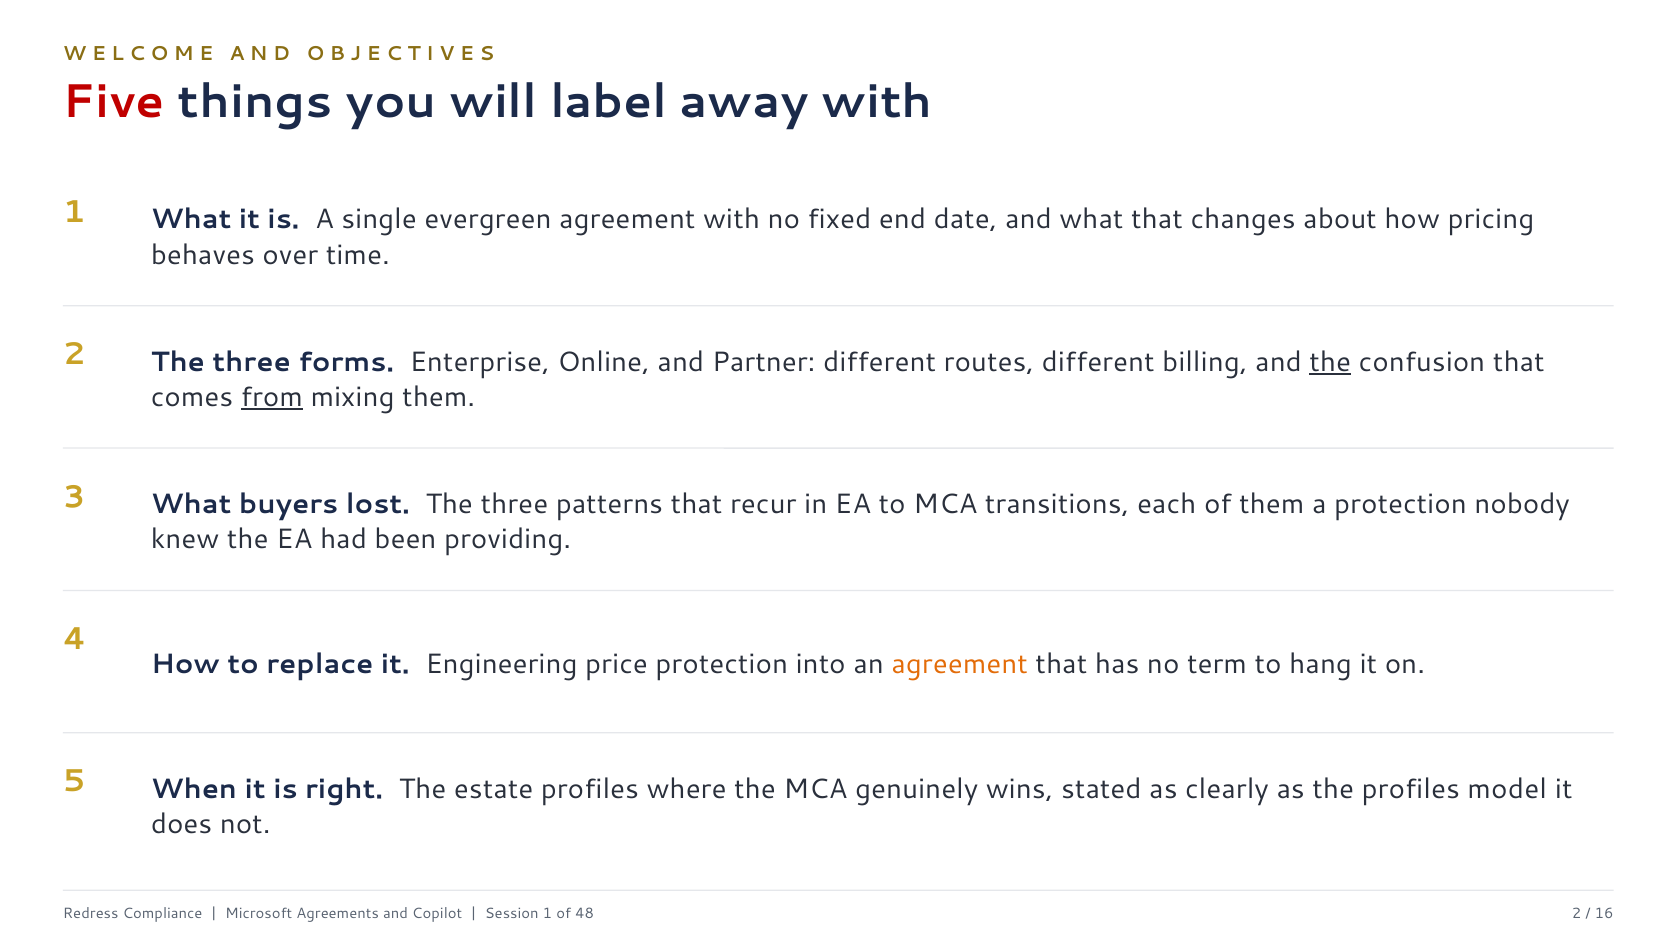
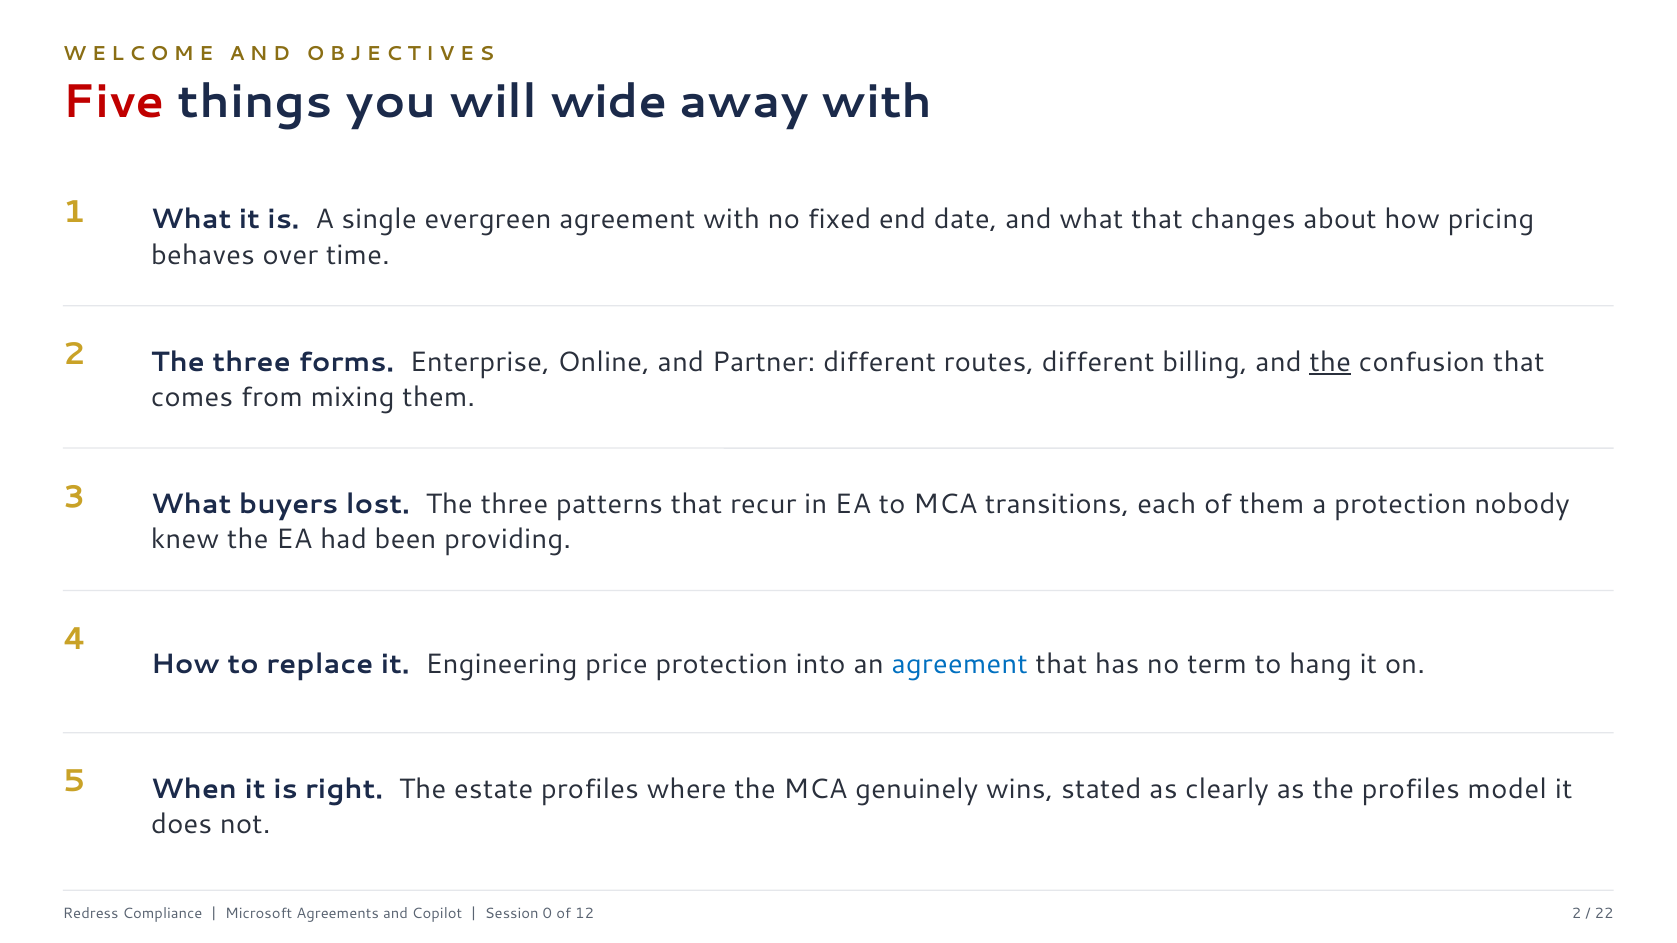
label: label -> wide (609, 102)
from underline: present -> none (272, 397)
agreement colour: orange -> blue (960, 665)
Session 1: 1 -> 0 (547, 914)
48: 48 -> 12 (585, 914)
16: 16 -> 22 (1604, 914)
